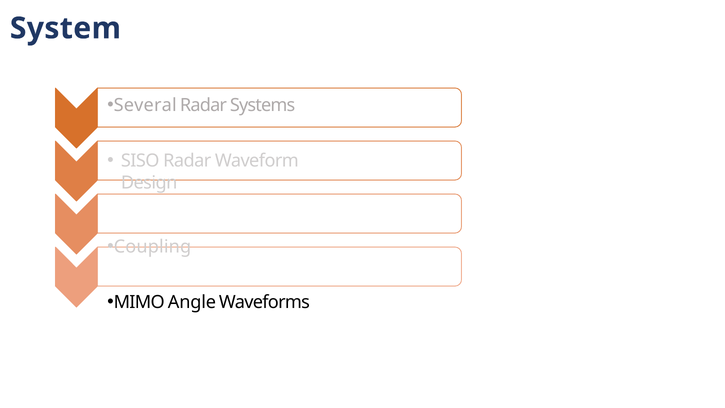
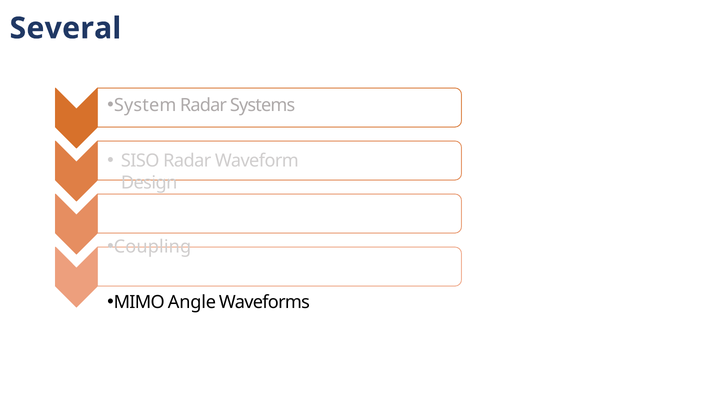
System: System -> Several (65, 28)
Several: Several -> System (145, 105)
